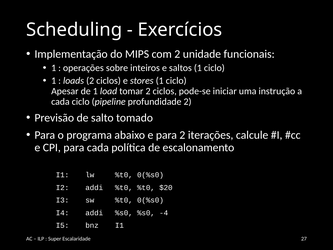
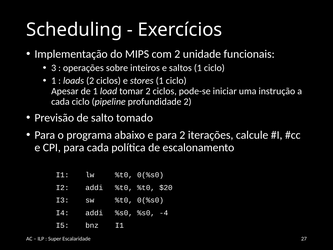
1: 1 -> 3 (54, 68)
